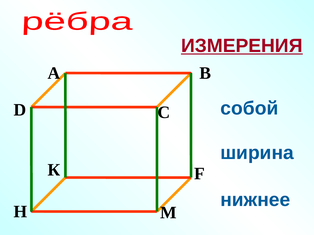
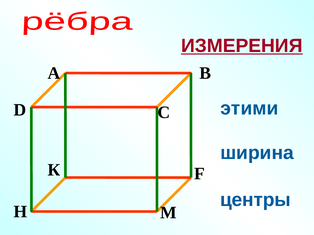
собой: собой -> этими (249, 109)
нижнее: нижнее -> центры (255, 200)
